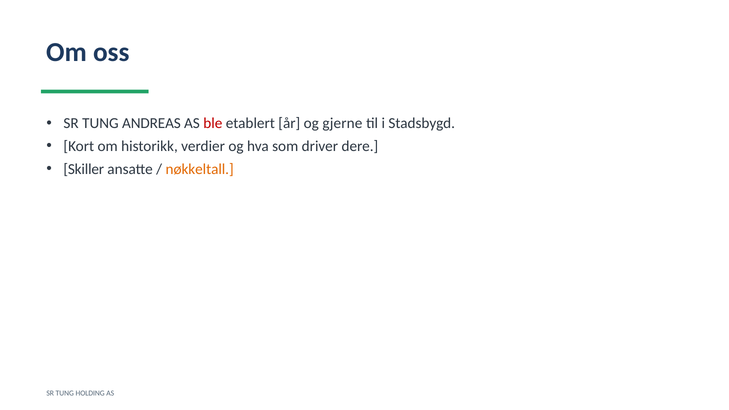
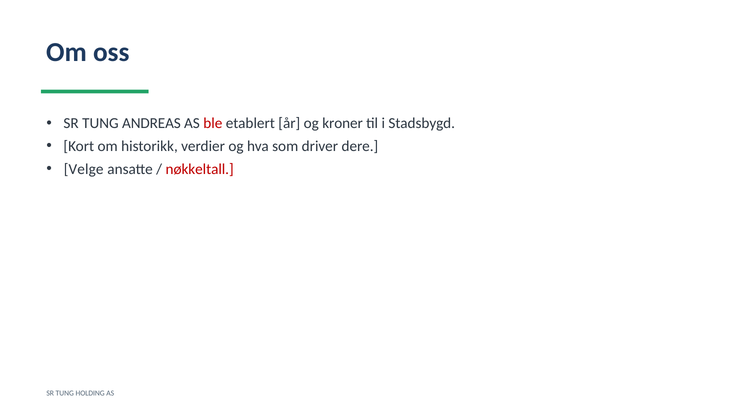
gjerne: gjerne -> kroner (343, 123)
Skiller: Skiller -> Velge (84, 169)
nøkkeltall colour: orange -> red (200, 169)
